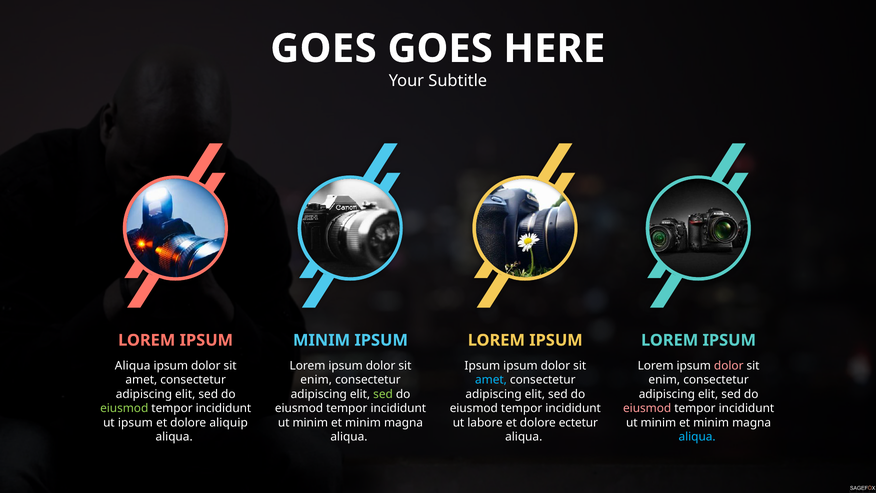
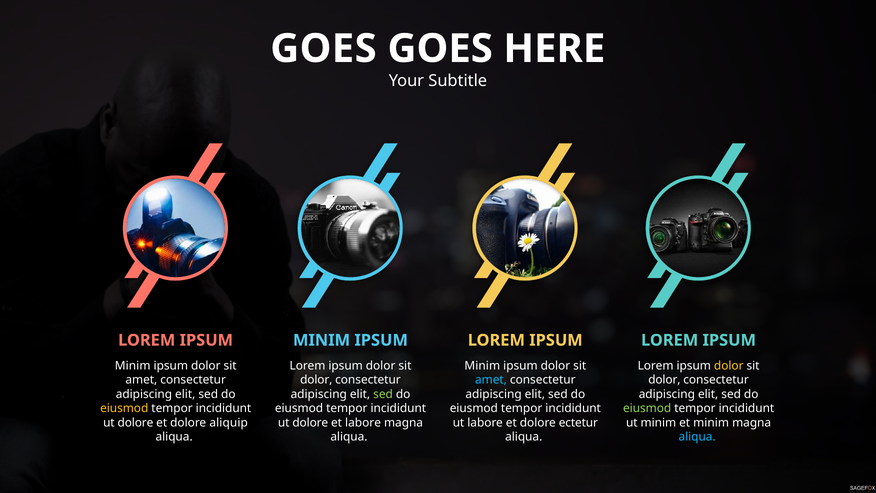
Aliqua: Aliqua -> Minim (133, 365)
Ipsum: Ipsum -> Minim (482, 365)
dolor colour: pink -> yellow (729, 365)
enim: enim -> dolor (316, 380)
enim: enim -> dolor (664, 380)
eiusmod colour: light green -> yellow (124, 408)
eiusmod colour: pink -> light green (647, 408)
ipsum: ipsum -> dolore (135, 422)
minim: minim -> dolore (310, 422)
minim: minim -> labore (363, 422)
